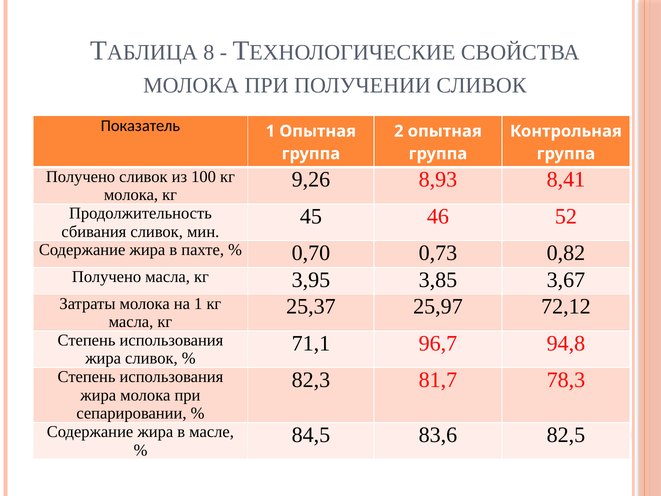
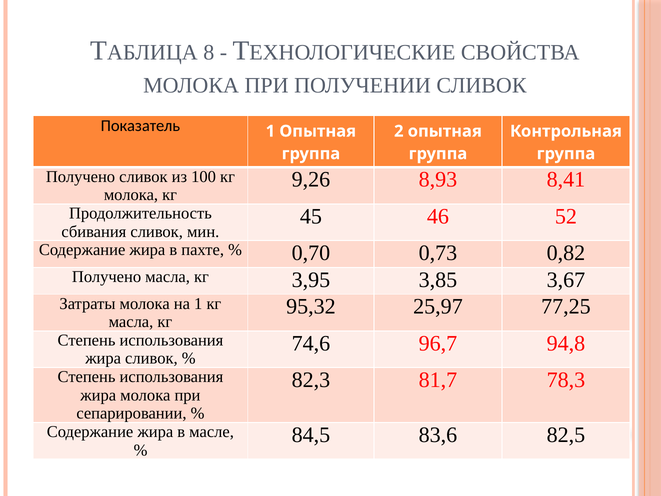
25,37: 25,37 -> 95,32 (311, 306)
72,12: 72,12 -> 77,25 (566, 306)
71,1: 71,1 -> 74,6 (311, 343)
